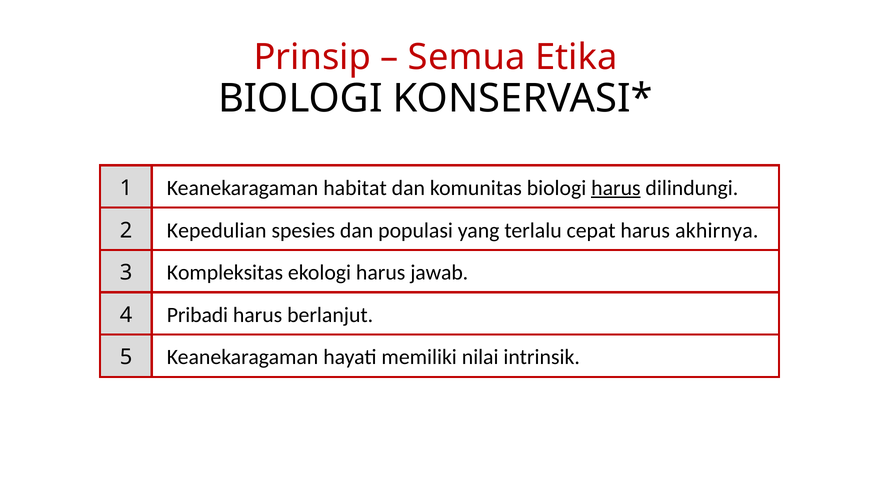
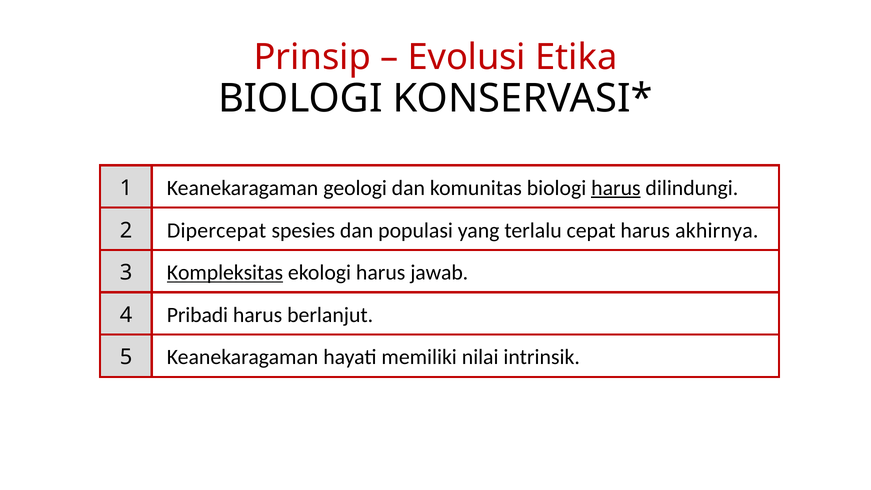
Semua: Semua -> Evolusi (467, 57)
habitat: habitat -> geologi (355, 188)
Kepedulian: Kepedulian -> Dipercepat (217, 230)
Kompleksitas underline: none -> present (225, 273)
